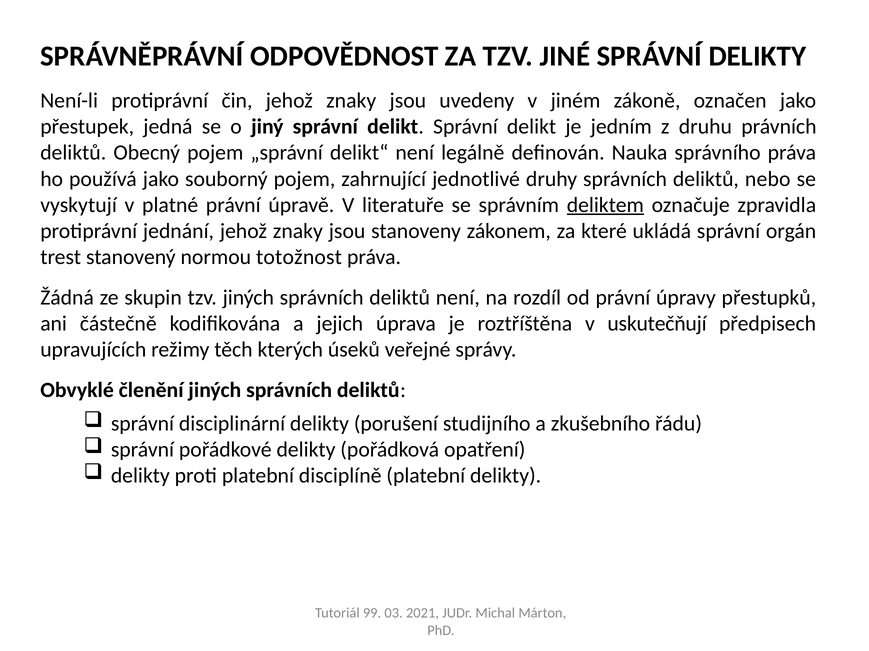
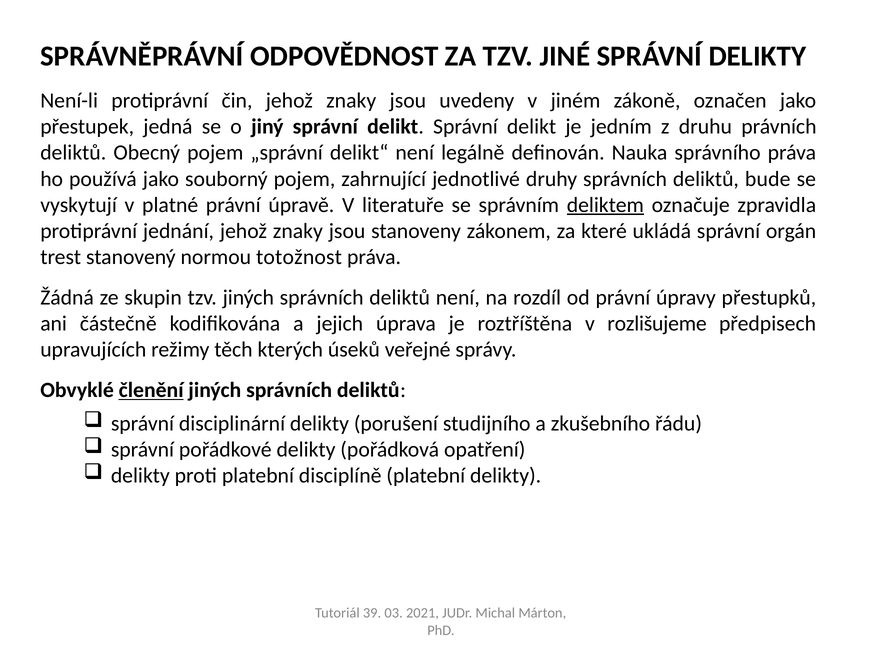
nebo: nebo -> bude (768, 179)
uskutečňují: uskutečňují -> rozlišujeme (657, 324)
členění underline: none -> present (151, 391)
99: 99 -> 39 (372, 614)
